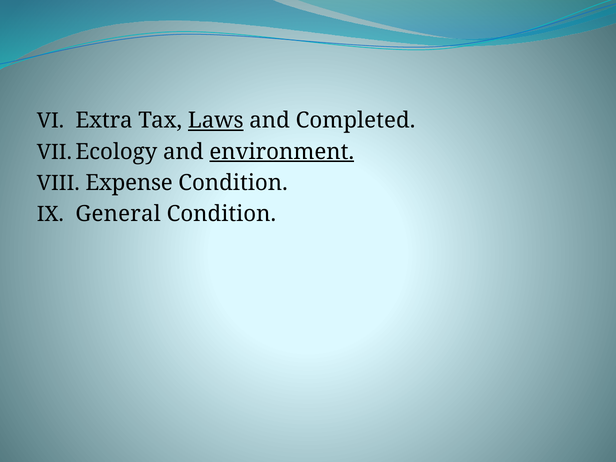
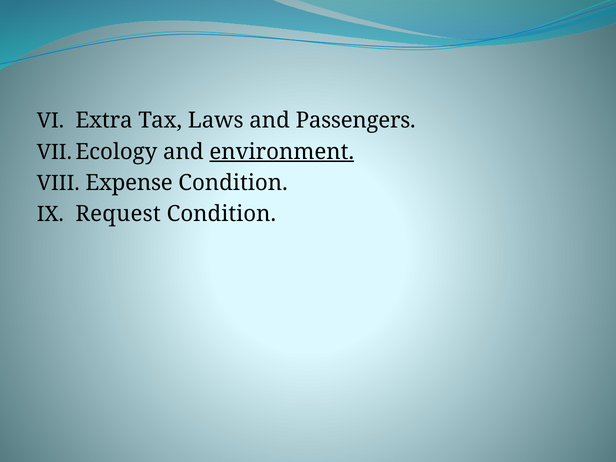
Laws underline: present -> none (216, 121)
Completed: Completed -> Passengers (356, 121)
General: General -> Request (118, 214)
